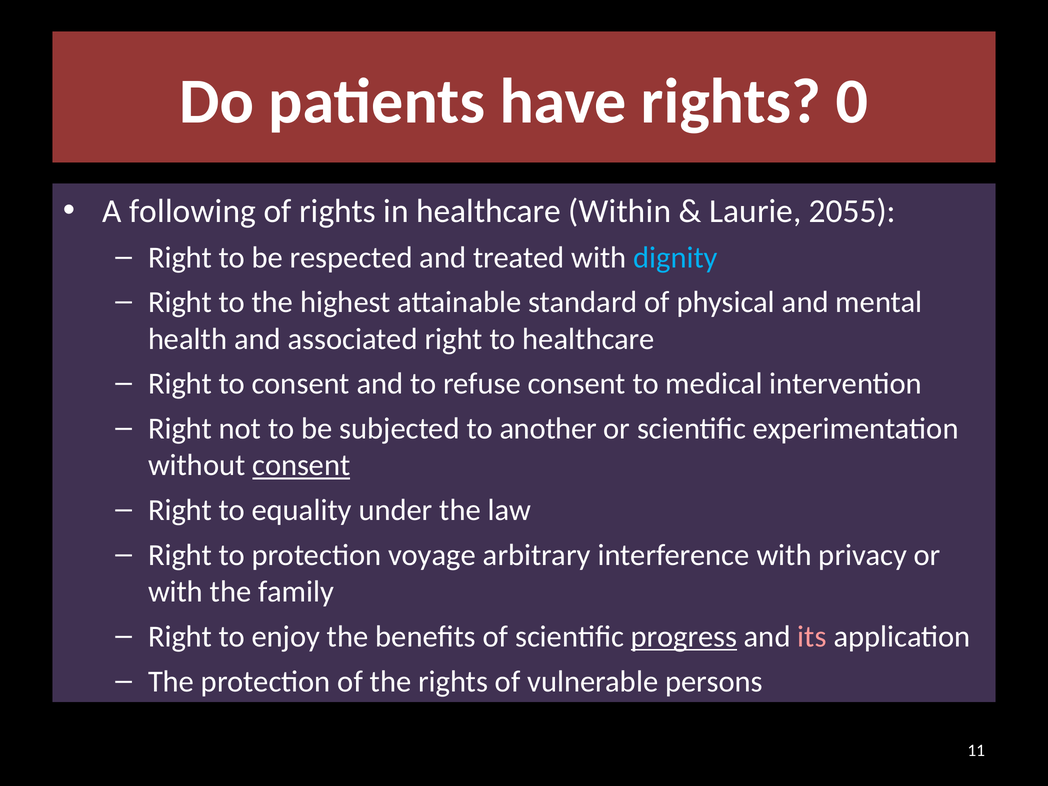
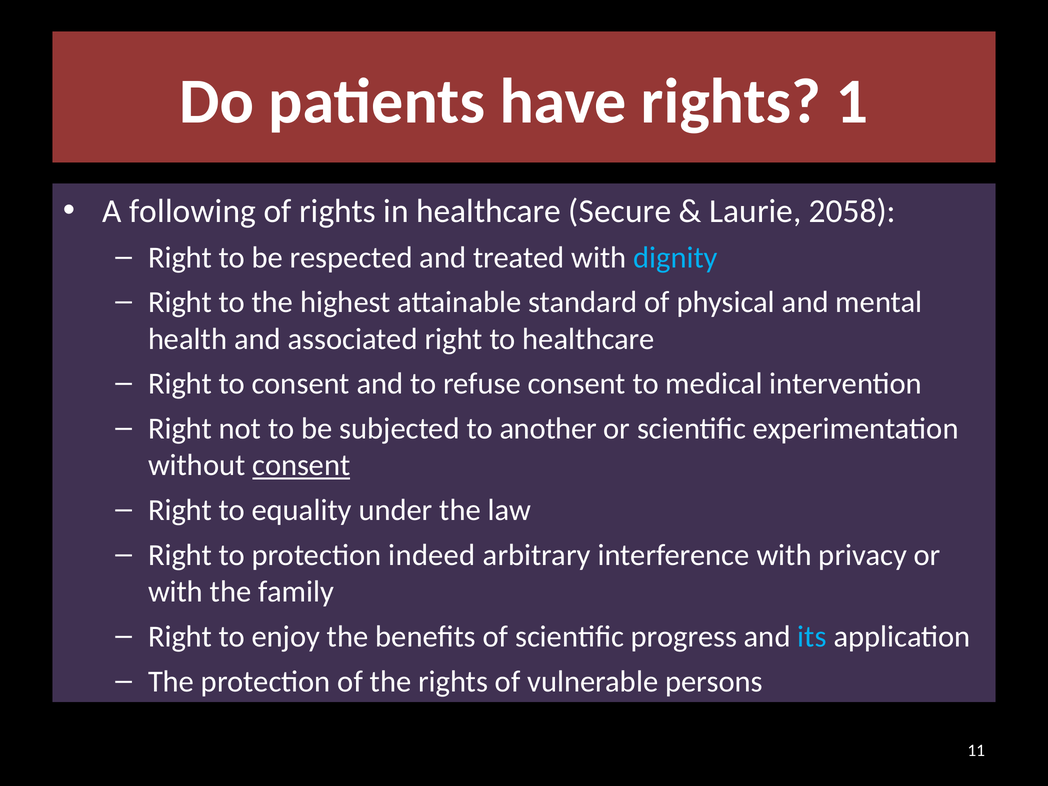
0: 0 -> 1 (852, 101)
Within: Within -> Secure (620, 211)
2055: 2055 -> 2058 (852, 211)
voyage: voyage -> indeed (432, 555)
progress underline: present -> none (684, 637)
its colour: pink -> light blue (812, 637)
